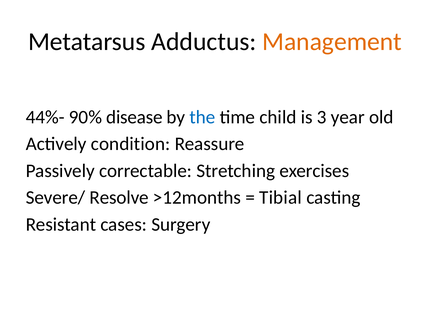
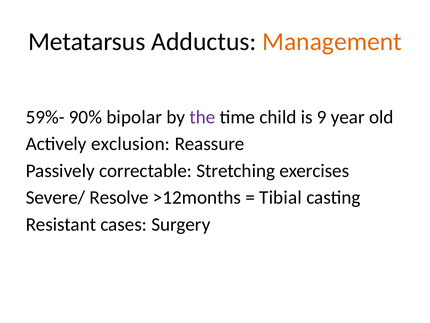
44%-: 44%- -> 59%- (45, 117)
disease: disease -> bipolar (134, 117)
the colour: blue -> purple (202, 117)
3: 3 -> 9 (322, 117)
condition: condition -> exclusion (131, 144)
